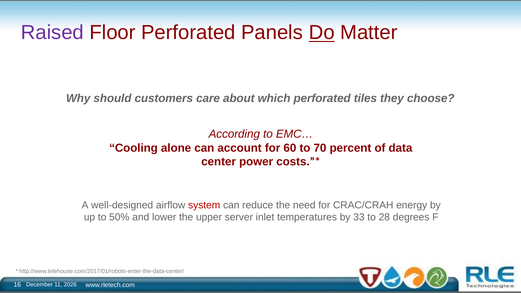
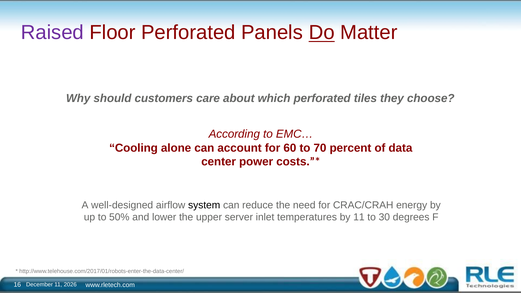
system colour: red -> black (204, 205)
by 33: 33 -> 11 (359, 217)
28: 28 -> 30 (384, 217)
